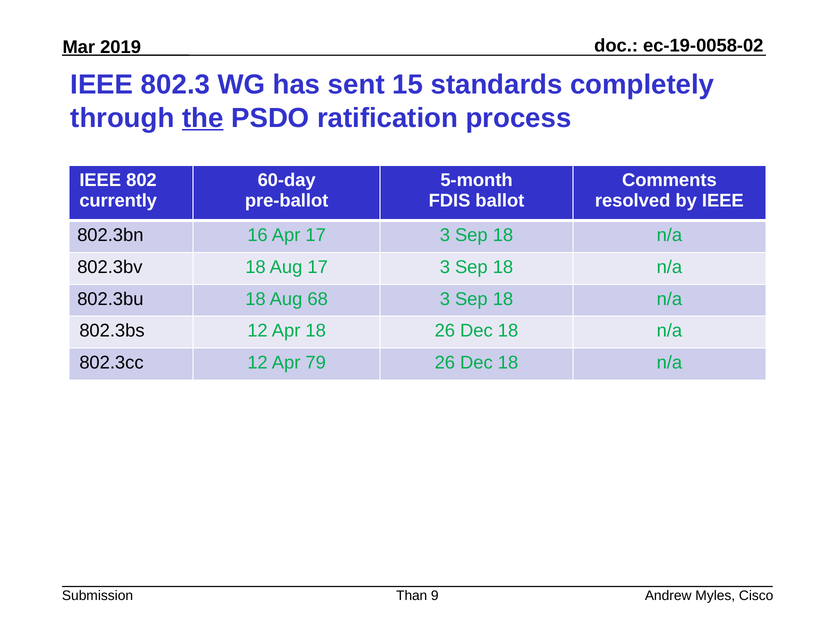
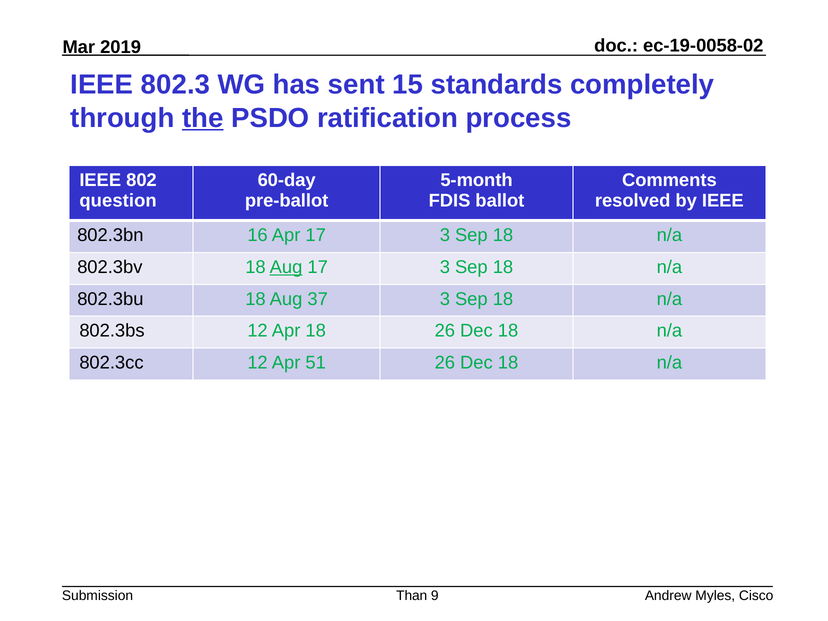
currently: currently -> question (118, 201)
Aug underline: none -> present (286, 267)
68: 68 -> 37 (318, 299)
79: 79 -> 51 (316, 363)
